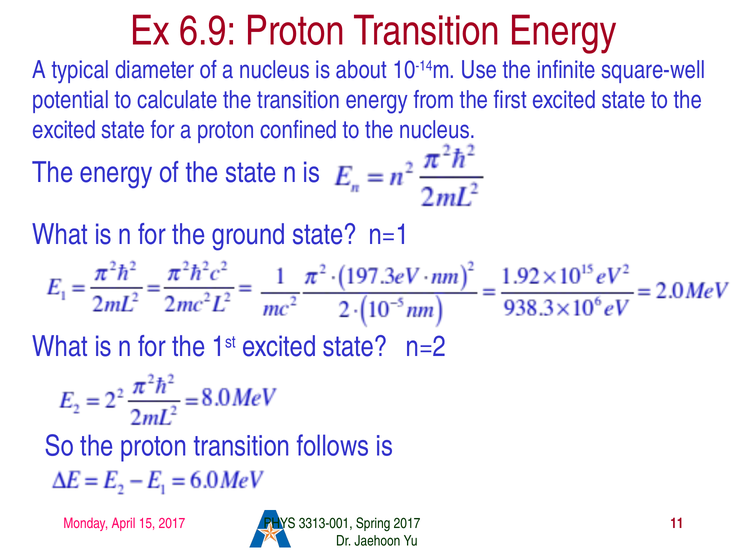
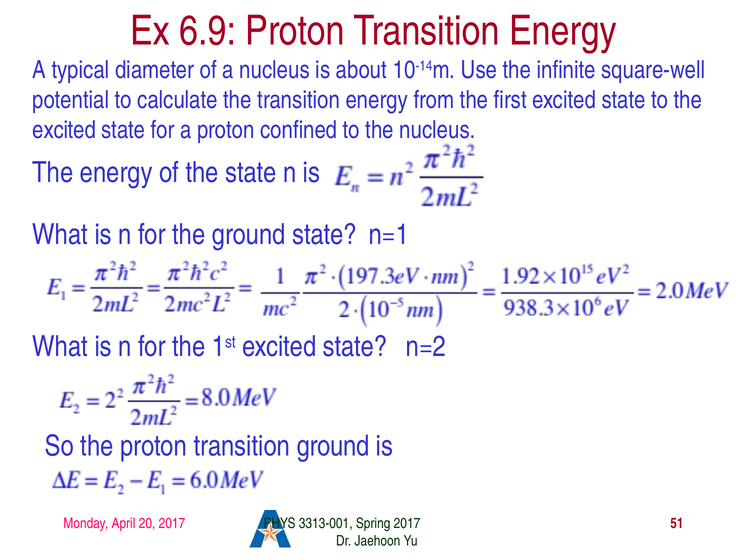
transition follows: follows -> ground (333, 446)
15: 15 -> 20 (147, 524)
11: 11 -> 51 (677, 524)
